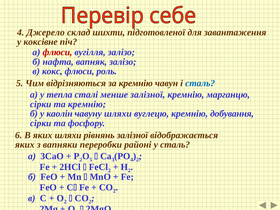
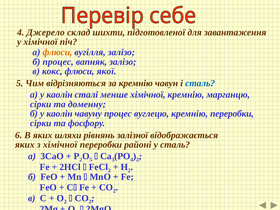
у коксівне: коксівне -> хімічної (41, 42)
флюси colour: red -> orange (57, 52)
б нафта: нафта -> процес (58, 62)
роль: роль -> якої (107, 71)
а у тепла: тепла -> каолін (59, 95)
менше залізної: залізної -> хімічної (148, 95)
та кремнію: кремнію -> доменну (87, 104)
чавуну шляхи: шляхи -> процес (118, 114)
кремнію добування: добування -> переробки (232, 114)
з вапняки: вапняки -> хімічної (60, 145)
